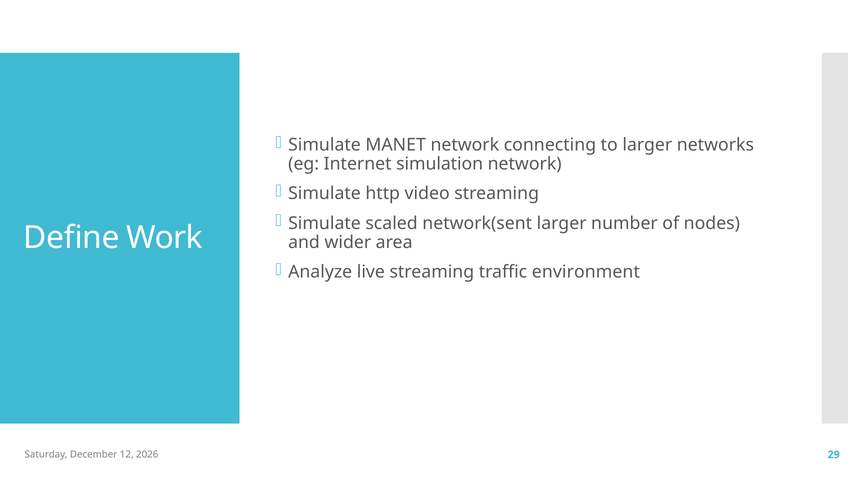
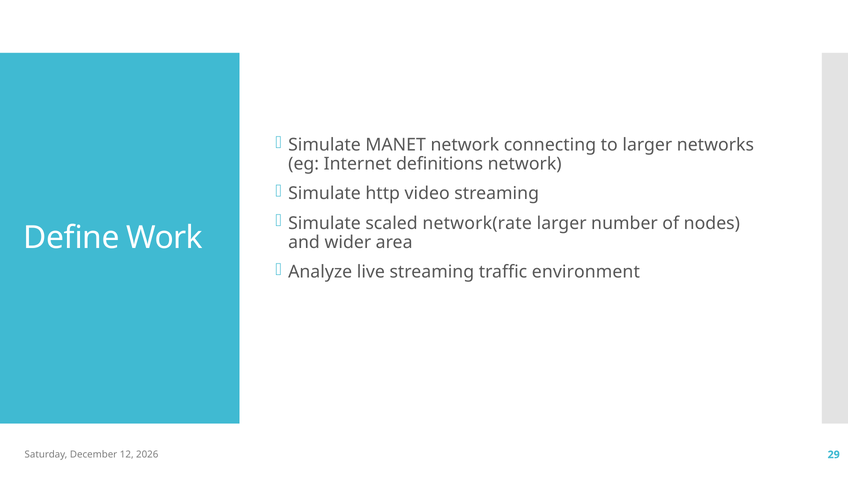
simulation: simulation -> definitions (440, 164)
network(sent: network(sent -> network(rate (477, 223)
